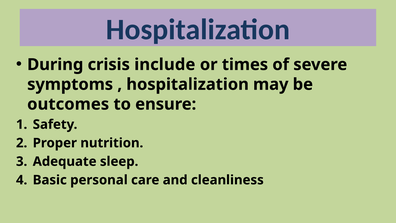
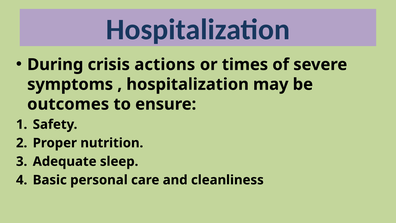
include: include -> actions (165, 65)
